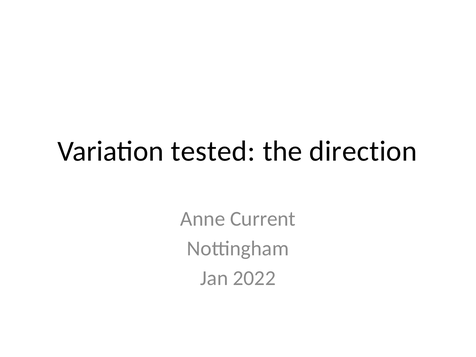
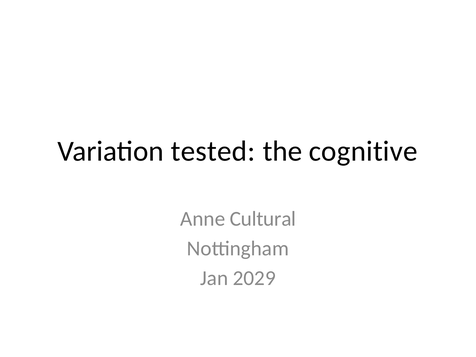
direction: direction -> cognitive (363, 151)
Current: Current -> Cultural (263, 219)
2022: 2022 -> 2029 (254, 278)
